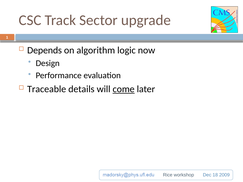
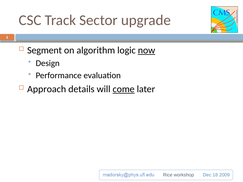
Depends: Depends -> Segment (45, 50)
now underline: none -> present (147, 50)
Traceable: Traceable -> Approach (47, 89)
